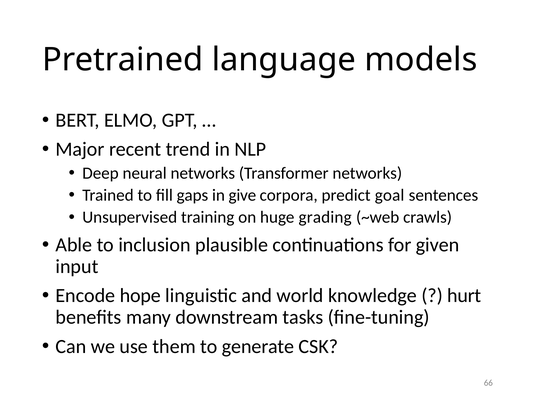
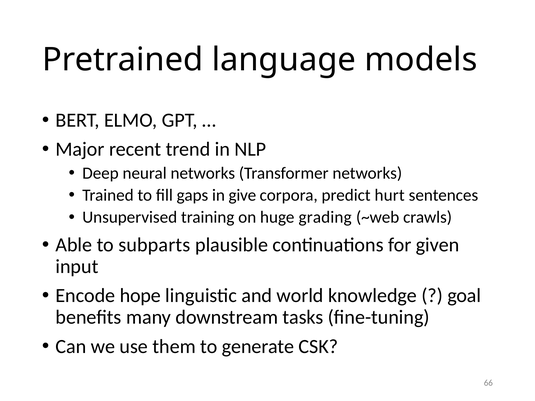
goal: goal -> hurt (390, 195)
inclusion: inclusion -> subparts (154, 245)
hurt: hurt -> goal (464, 296)
